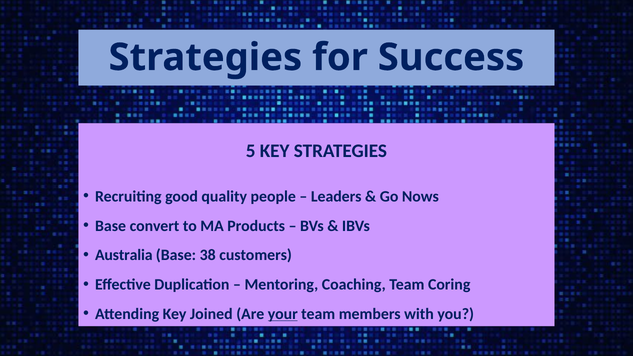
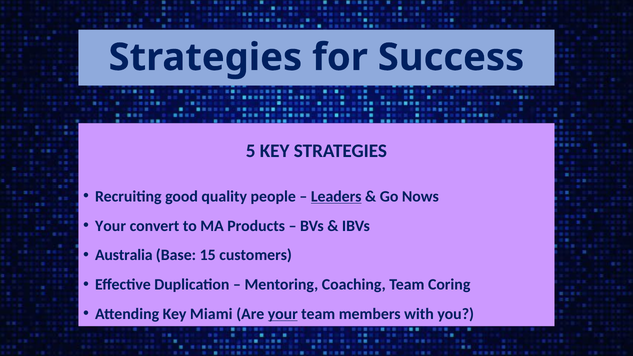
Leaders underline: none -> present (336, 196)
Base: Base -> Your (111, 226)
38: 38 -> 15 (208, 255)
Joined: Joined -> Miami (211, 314)
